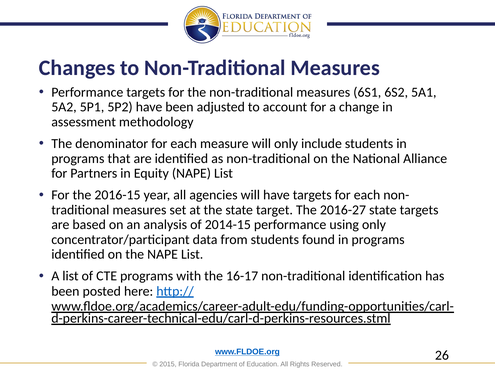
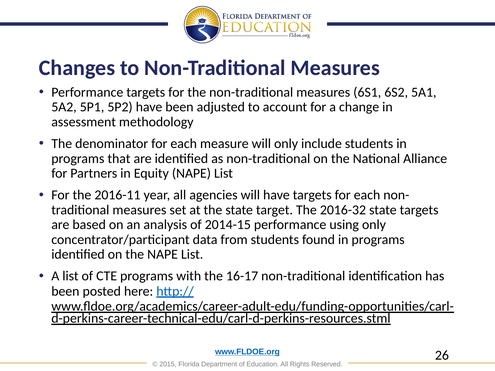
2016-15: 2016-15 -> 2016-11 (117, 195)
2016-27: 2016-27 -> 2016-32 (343, 210)
